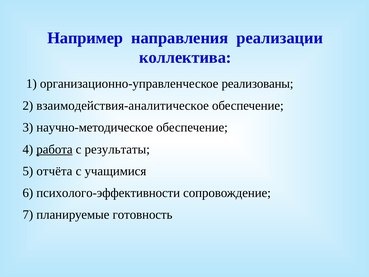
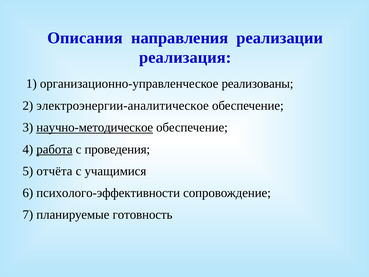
Например: Например -> Описания (85, 38)
коллектива: коллектива -> реализация (185, 58)
взаимодействия-аналитическое: взаимодействия-аналитическое -> электроэнергии-аналитическое (123, 106)
научно-методическое underline: none -> present (95, 127)
результаты: результаты -> проведения (117, 149)
